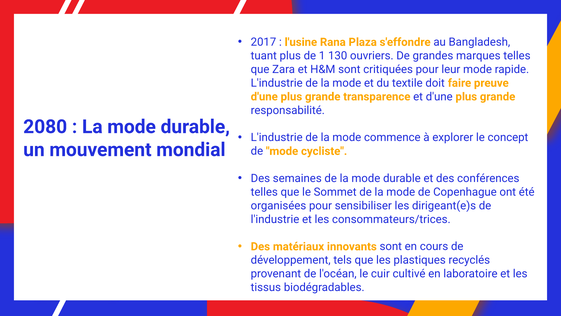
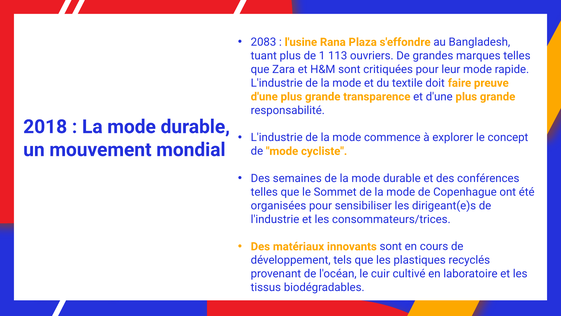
2017: 2017 -> 2083 (263, 42)
130: 130 -> 113 (338, 56)
2080: 2080 -> 2018 (45, 127)
